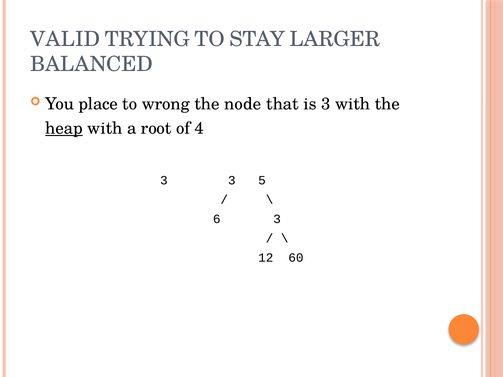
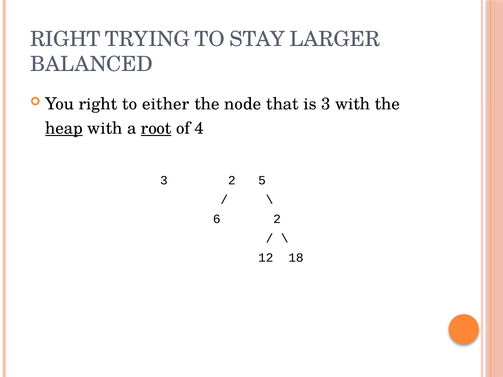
VALID: VALID -> RIGHT (65, 39)
You place: place -> right (98, 104)
wrong: wrong -> either (166, 104)
root underline: none -> present (156, 129)
3 3: 3 -> 2 (232, 181)
6 3: 3 -> 2 (277, 219)
60: 60 -> 18 (296, 258)
